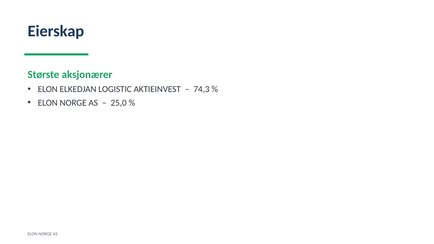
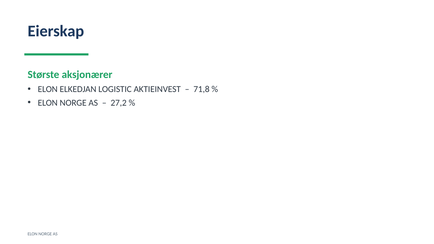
74,3: 74,3 -> 71,8 (202, 89)
25,0: 25,0 -> 27,2 (119, 103)
